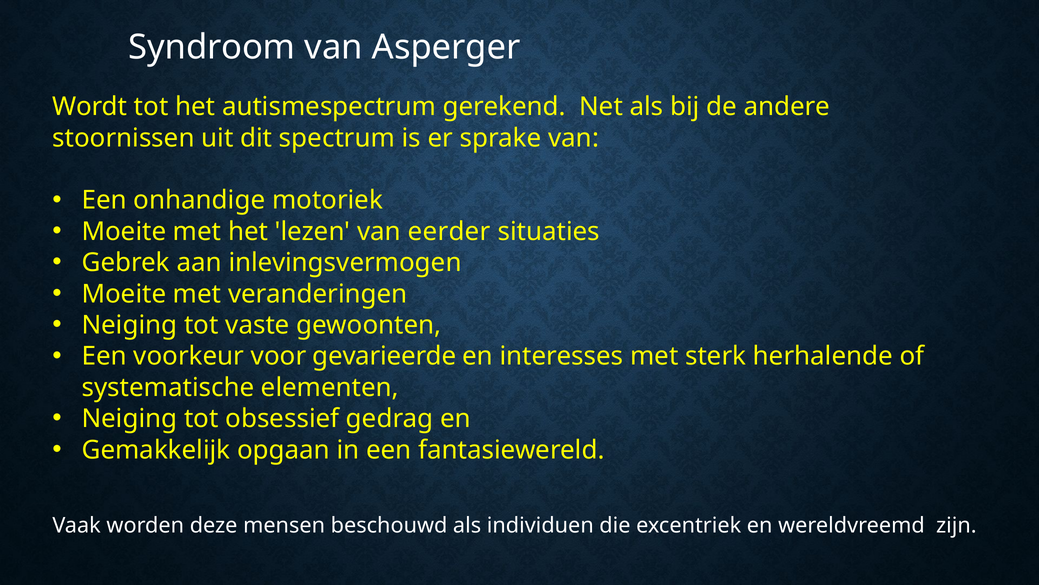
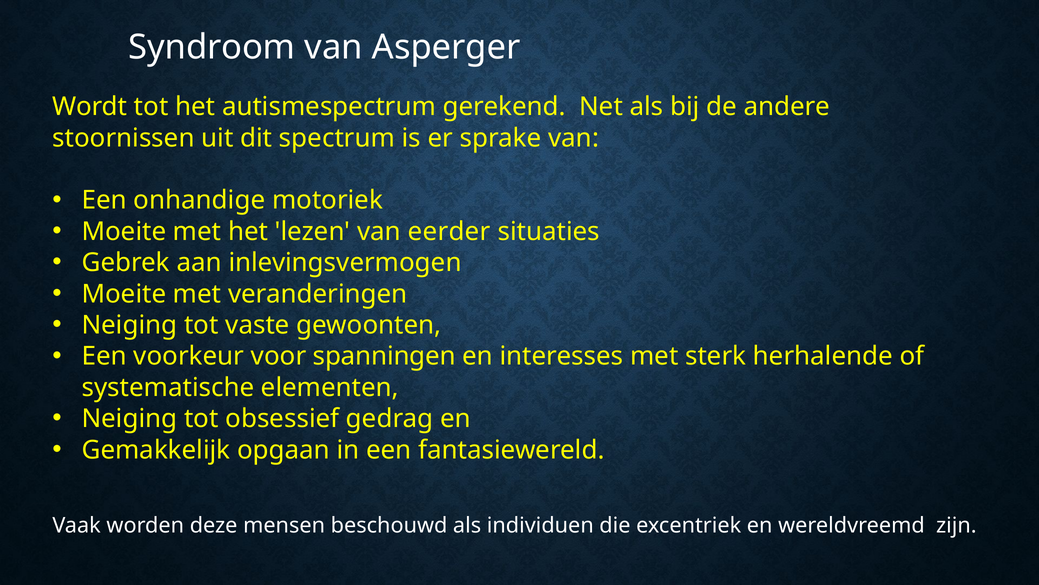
gevarieerde: gevarieerde -> spanningen (384, 356)
